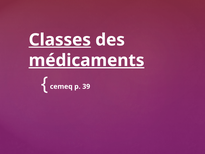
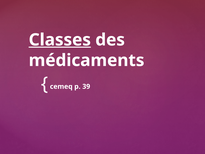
médicaments underline: present -> none (87, 60)
